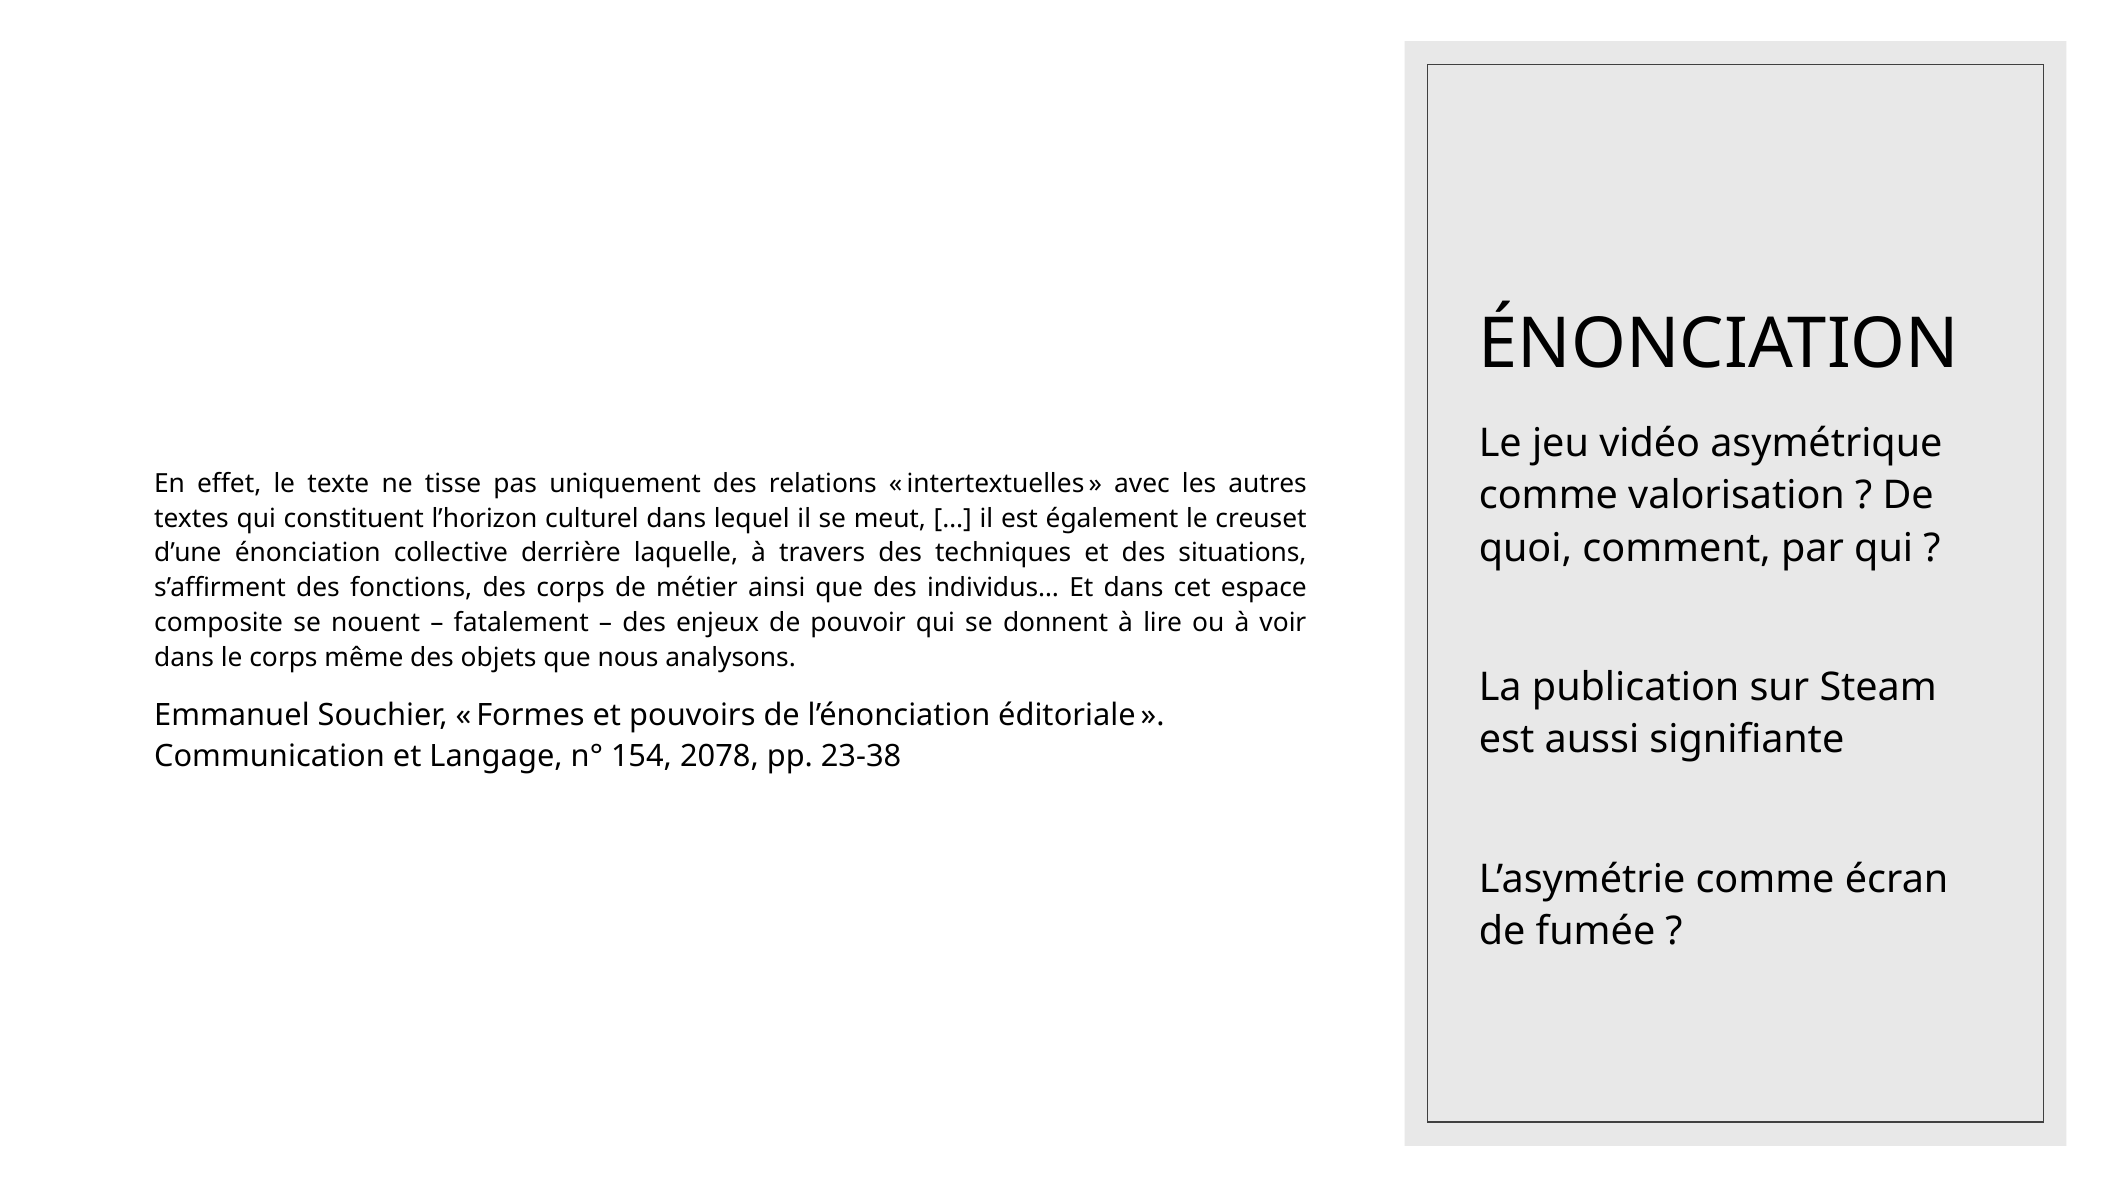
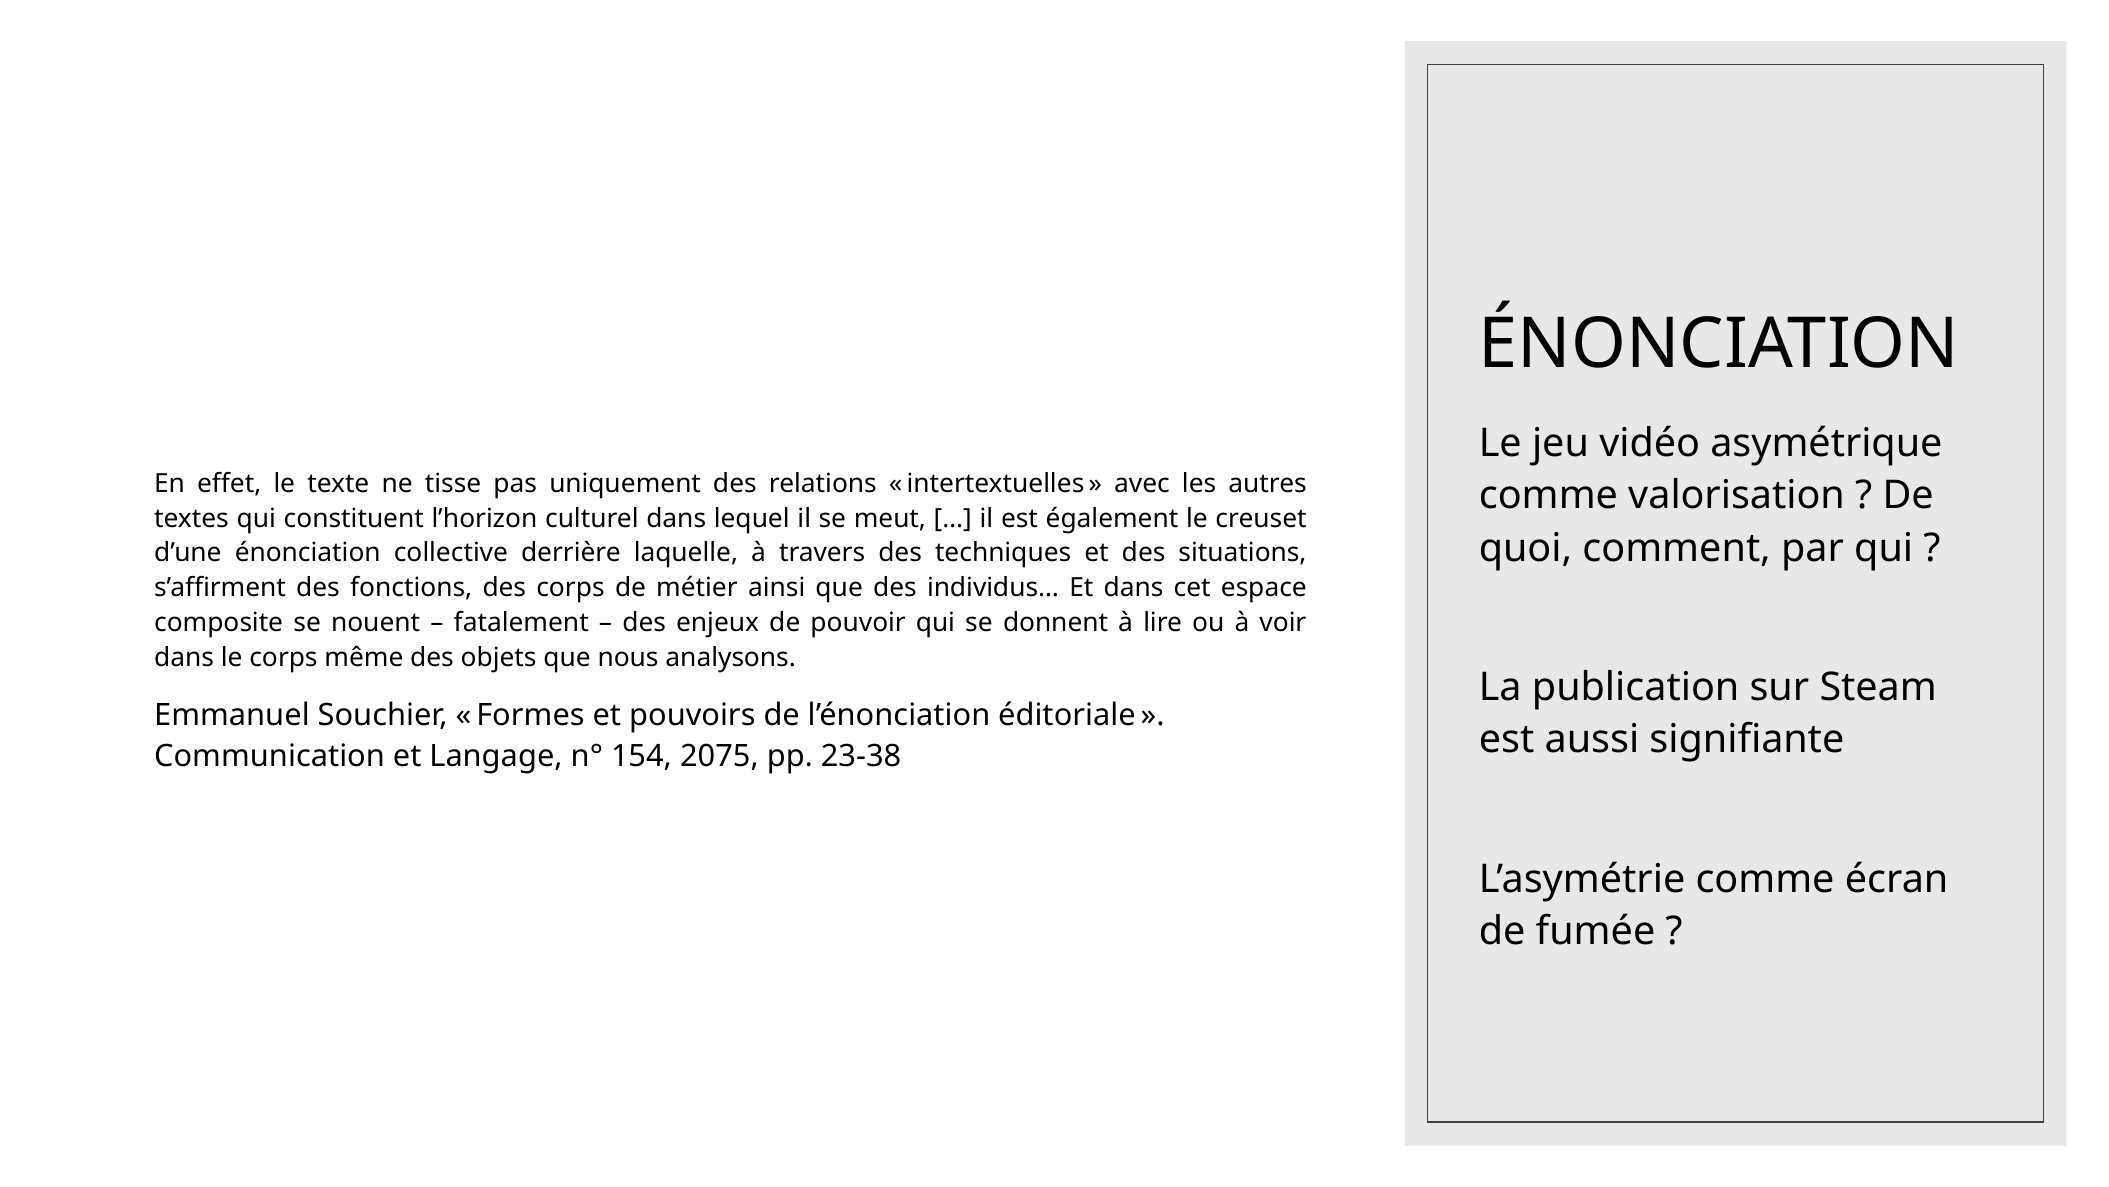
2078: 2078 -> 2075 (719, 756)
